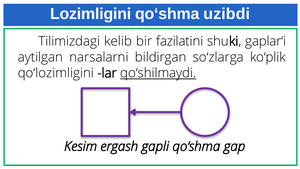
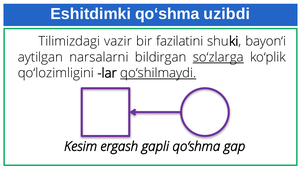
Lozimligini: Lozimligini -> Eshitdimki (91, 14)
kelib: kelib -> vazir (118, 41)
gaplar‘i: gaplar‘i -> bayon‘i (266, 41)
so‘zlarga underline: none -> present (218, 57)
